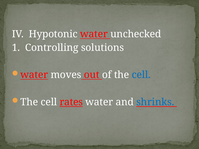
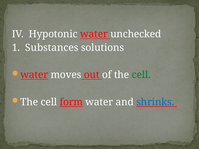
Controlling: Controlling -> Substances (52, 48)
cell colour: blue -> green (141, 75)
rates: rates -> form (71, 102)
